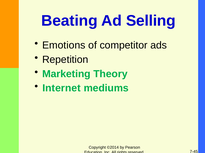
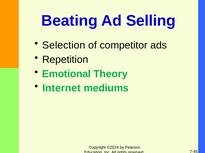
Emotions: Emotions -> Selection (64, 45)
Marketing: Marketing -> Emotional (66, 74)
